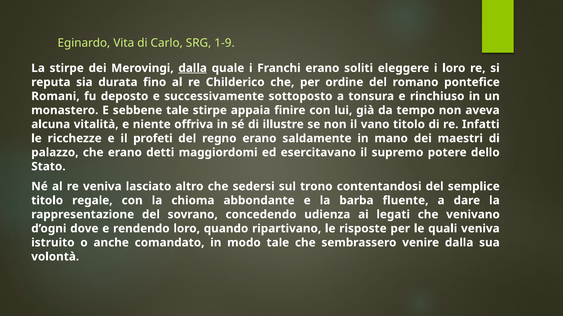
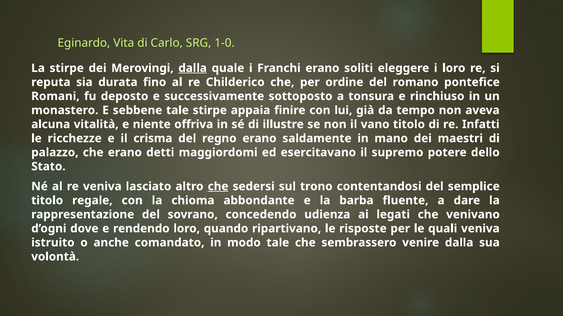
1-9: 1-9 -> 1-0 (224, 43)
profeti: profeti -> crisma (153, 139)
che underline: none -> present (218, 187)
